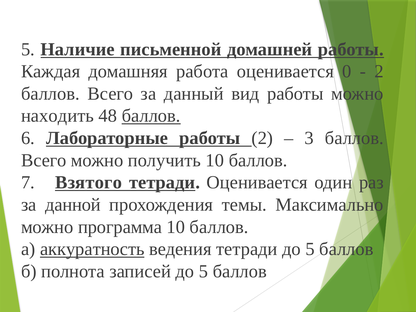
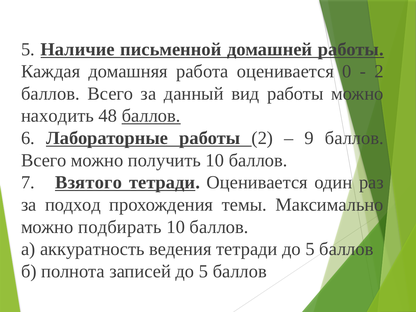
3: 3 -> 9 (309, 138)
данной: данной -> подход (73, 205)
программа: программа -> подбирать (120, 227)
аккуратность underline: present -> none (92, 249)
